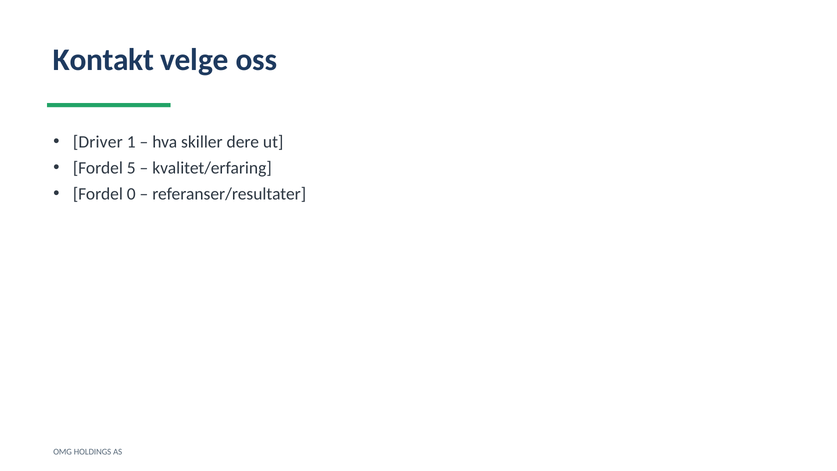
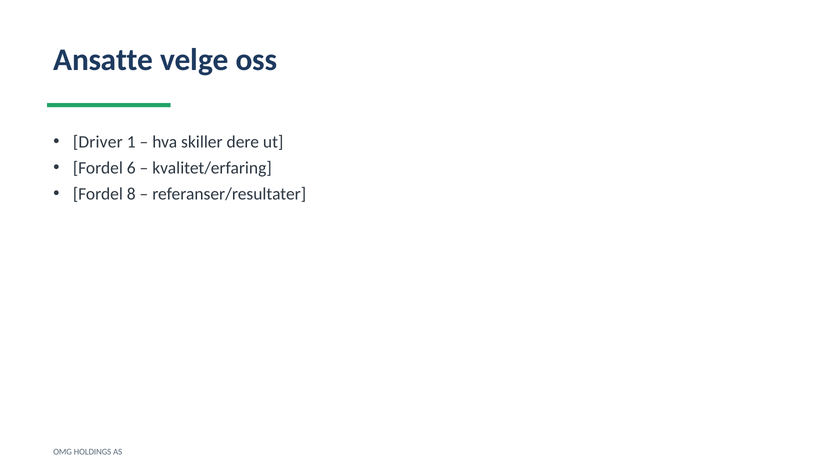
Kontakt: Kontakt -> Ansatte (103, 60)
5: 5 -> 6 (131, 168)
0: 0 -> 8 (131, 194)
